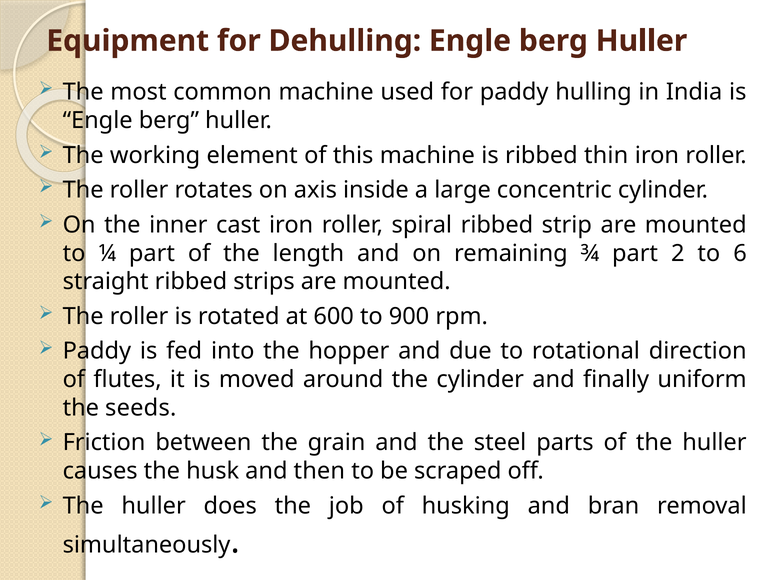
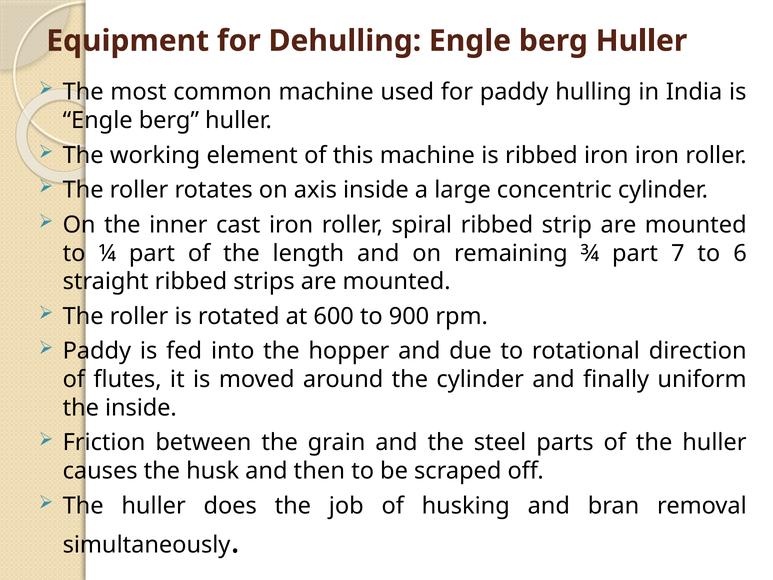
ribbed thin: thin -> iron (606, 155)
2: 2 -> 7 (678, 253)
the seeds: seeds -> inside (141, 408)
